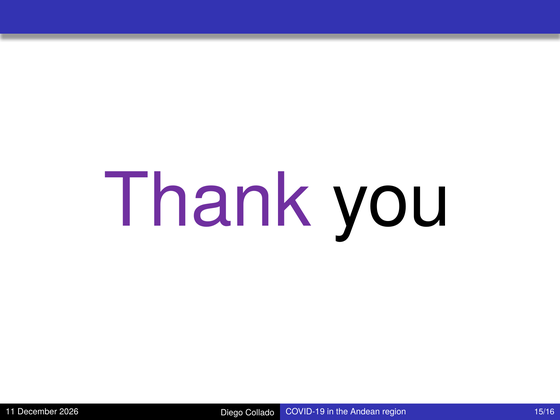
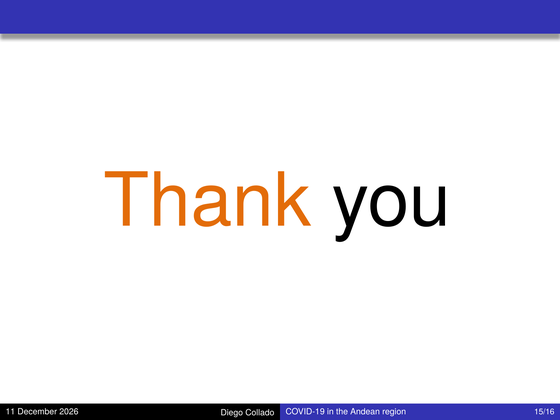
Thank colour: purple -> orange (207, 201)
